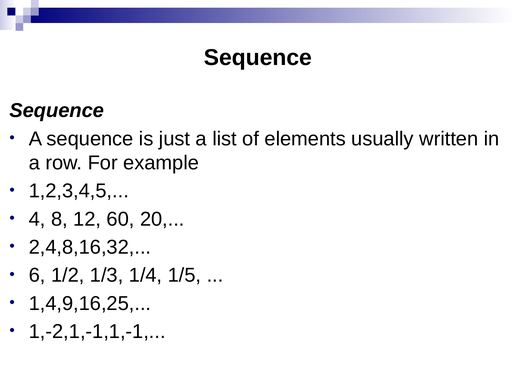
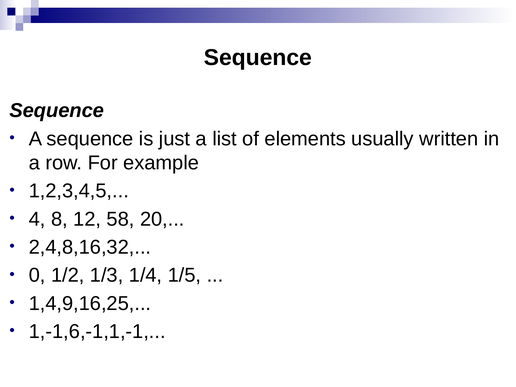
60: 60 -> 58 (121, 219)
6: 6 -> 0 (37, 275)
1,-2,1,-1,1,-1: 1,-2,1,-1,1,-1 -> 1,-1,6,-1,1,-1 (97, 332)
